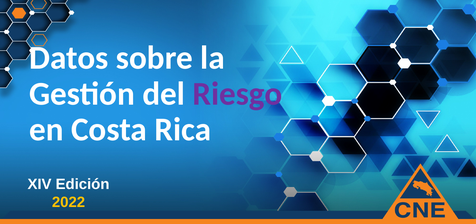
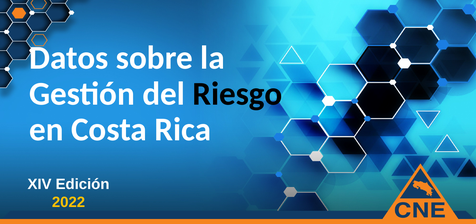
Riesgo colour: purple -> black (237, 94)
